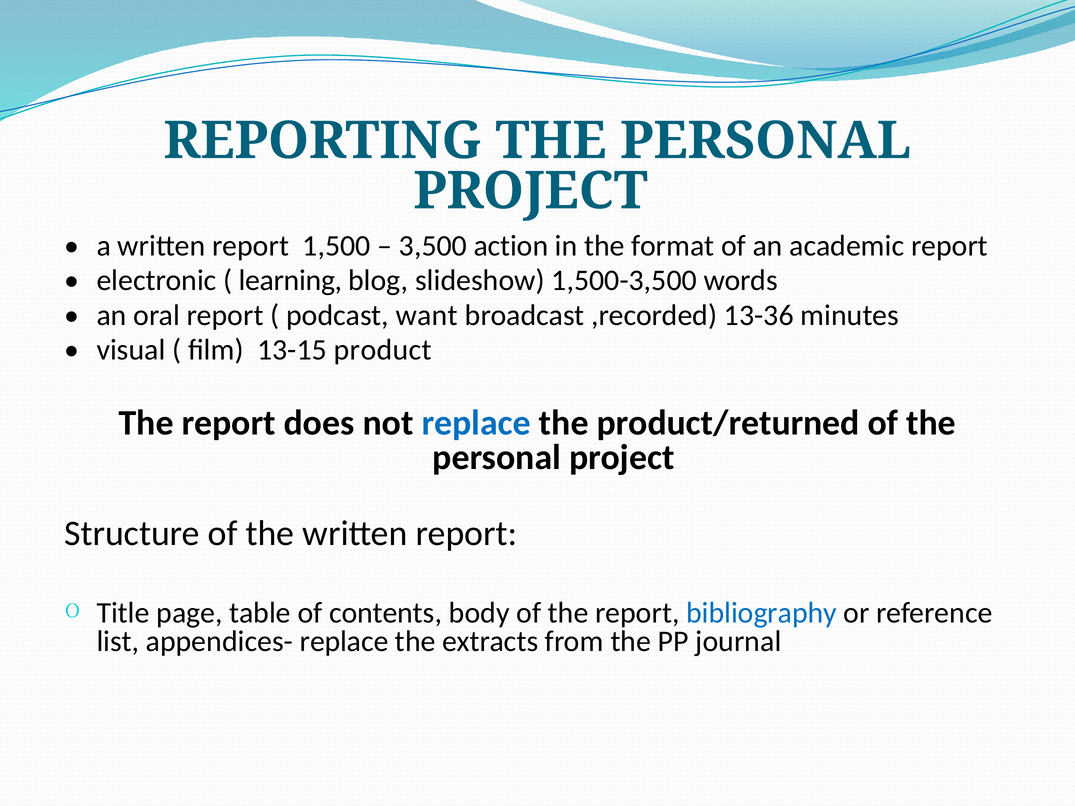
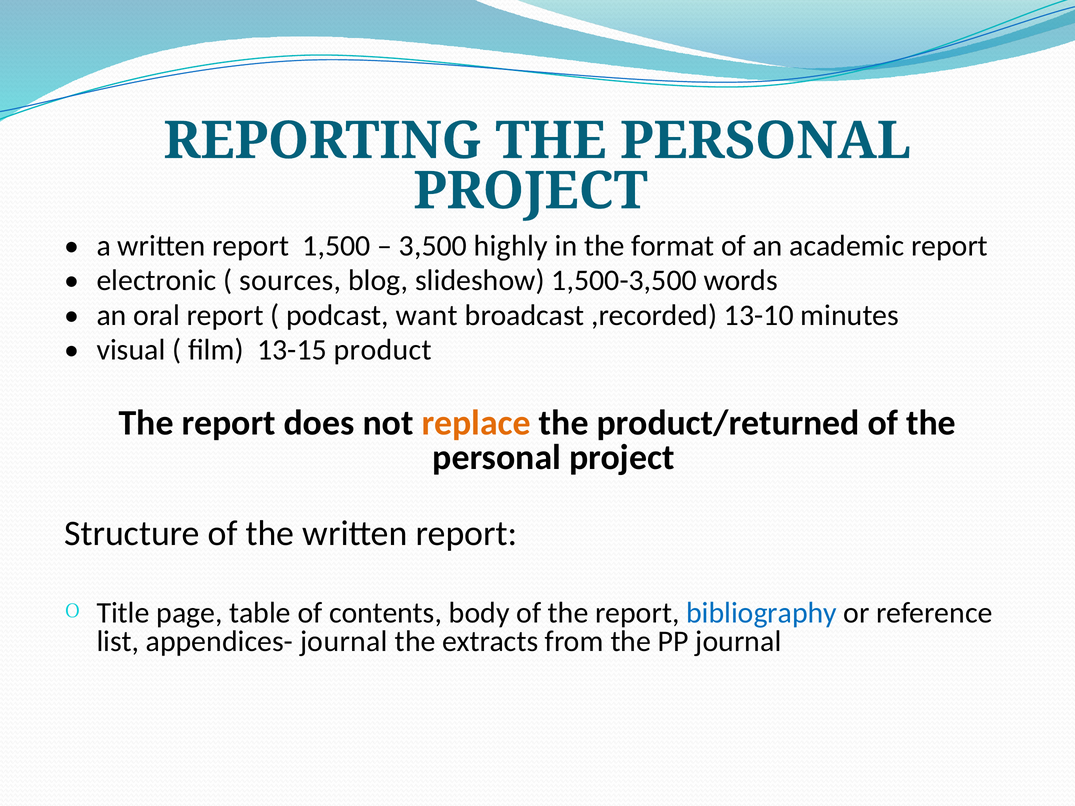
action: action -> highly (511, 246)
learning: learning -> sources (290, 281)
13-36: 13-36 -> 13-10 (759, 315)
replace colour: blue -> orange (476, 423)
appendices- replace: replace -> journal (344, 642)
